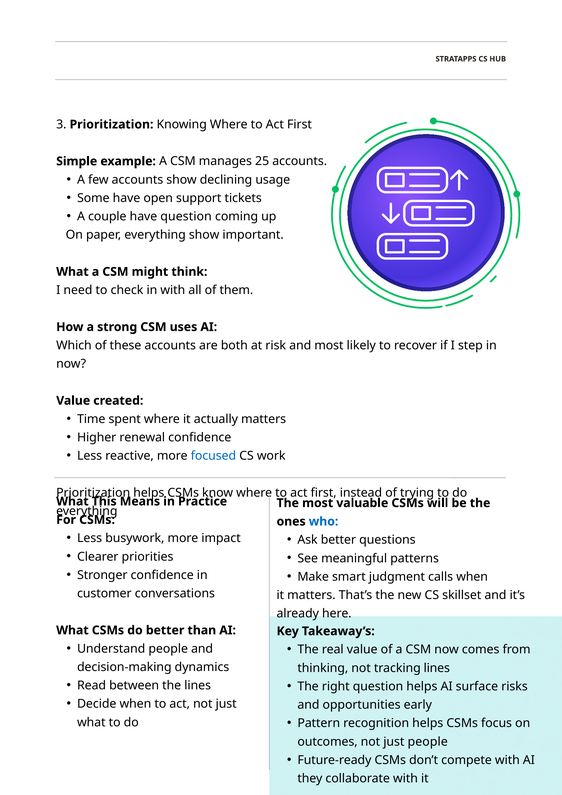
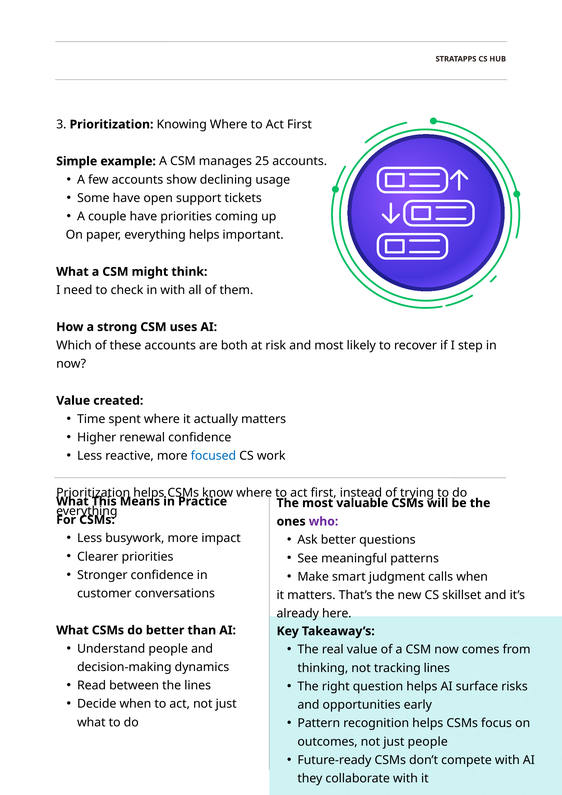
have question: question -> priorities (186, 217)
everything show: show -> helps (204, 235)
who colour: blue -> purple (324, 522)
